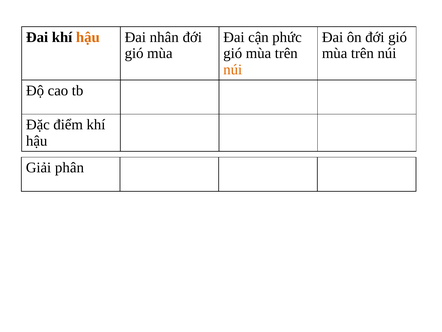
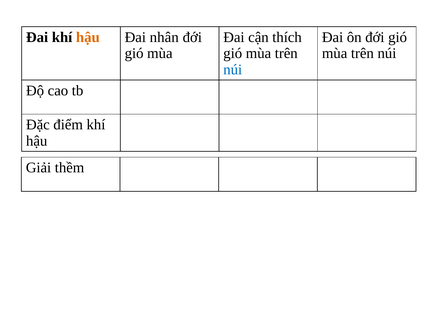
phức: phức -> thích (287, 37)
núi colour: orange -> blue (233, 70)
phân: phân -> thềm (70, 167)
